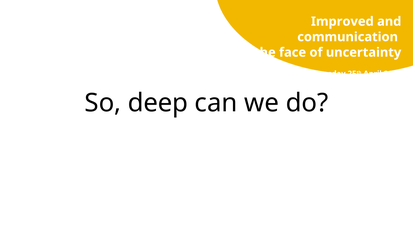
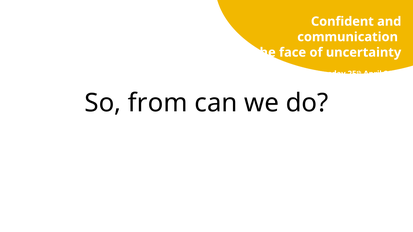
Improved: Improved -> Confident (342, 21)
deep: deep -> from (158, 103)
